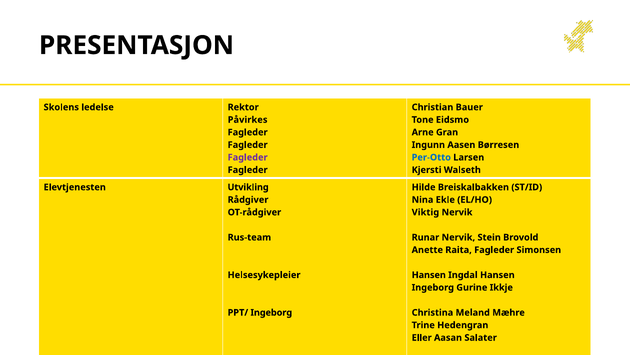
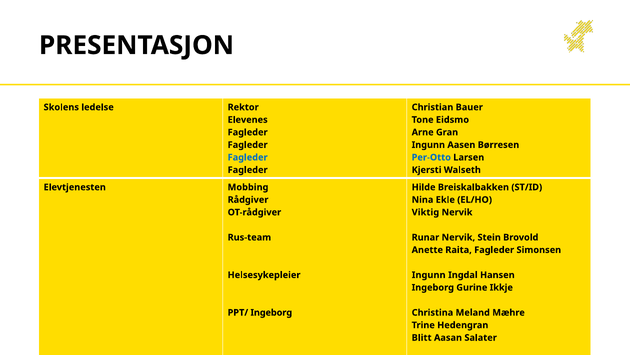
Påvirkes: Påvirkes -> Elevenes (248, 120)
Fagleder colour: purple -> blue (248, 157)
Utvikling: Utvikling -> Mobbing (248, 187)
Hansen: Hansen -> Ingunn (429, 275)
Eller: Eller -> Blitt (422, 337)
